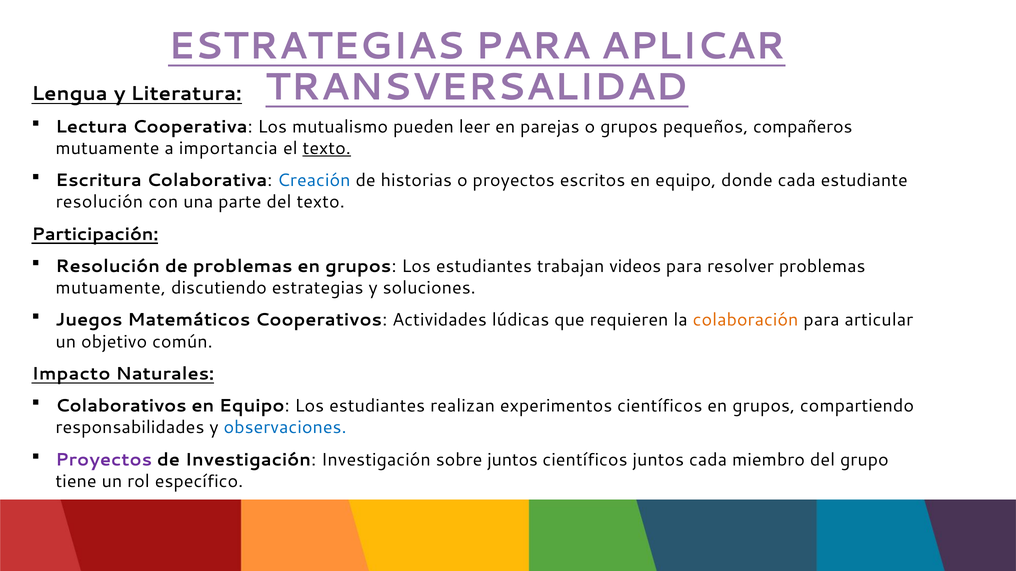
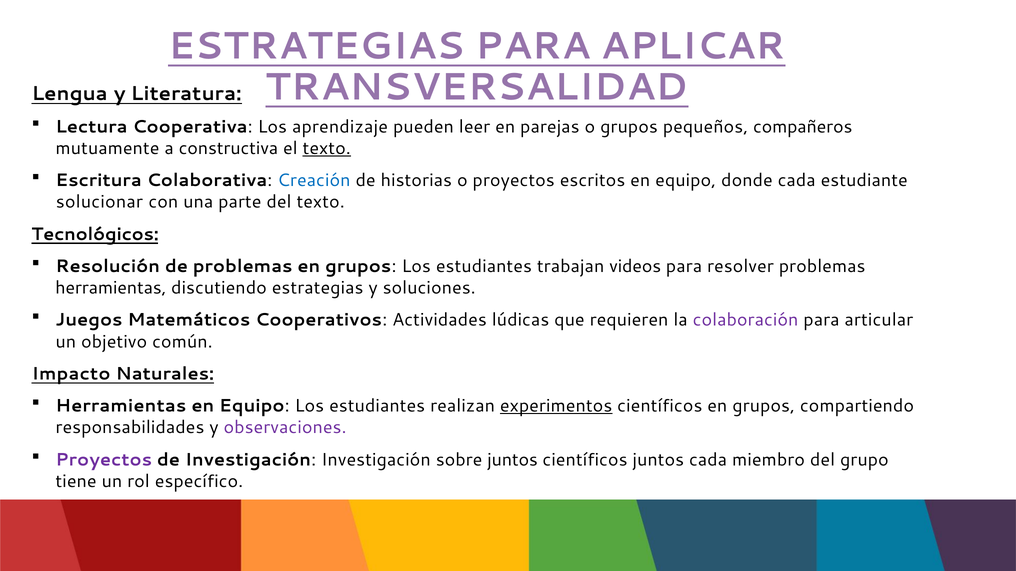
mutualismo: mutualismo -> aprendizaje (340, 127)
importancia: importancia -> constructiva (228, 148)
resolución: resolución -> solucionar (99, 202)
Participación: Participación -> Tecnológicos (95, 234)
mutuamente: mutuamente -> herramientas (111, 288)
colaboración colour: orange -> purple (746, 320)
Colaborativos: Colaborativos -> Herramientas (121, 406)
experimentos underline: none -> present (556, 406)
observaciones colour: blue -> purple (285, 428)
